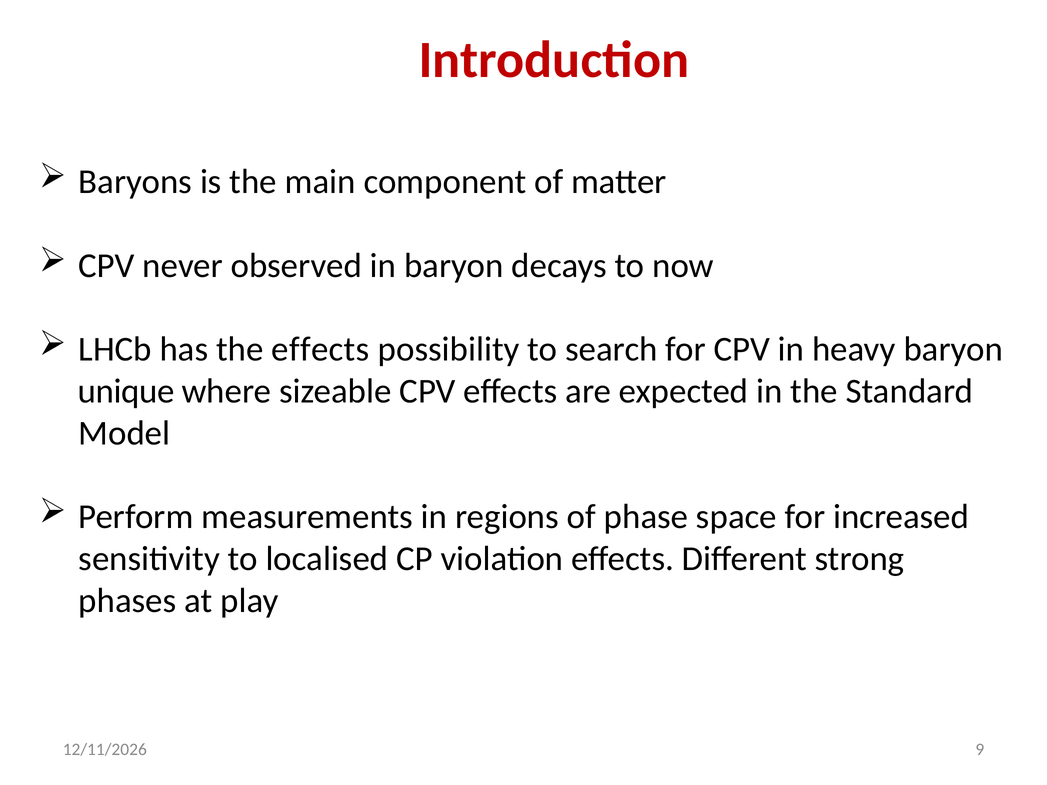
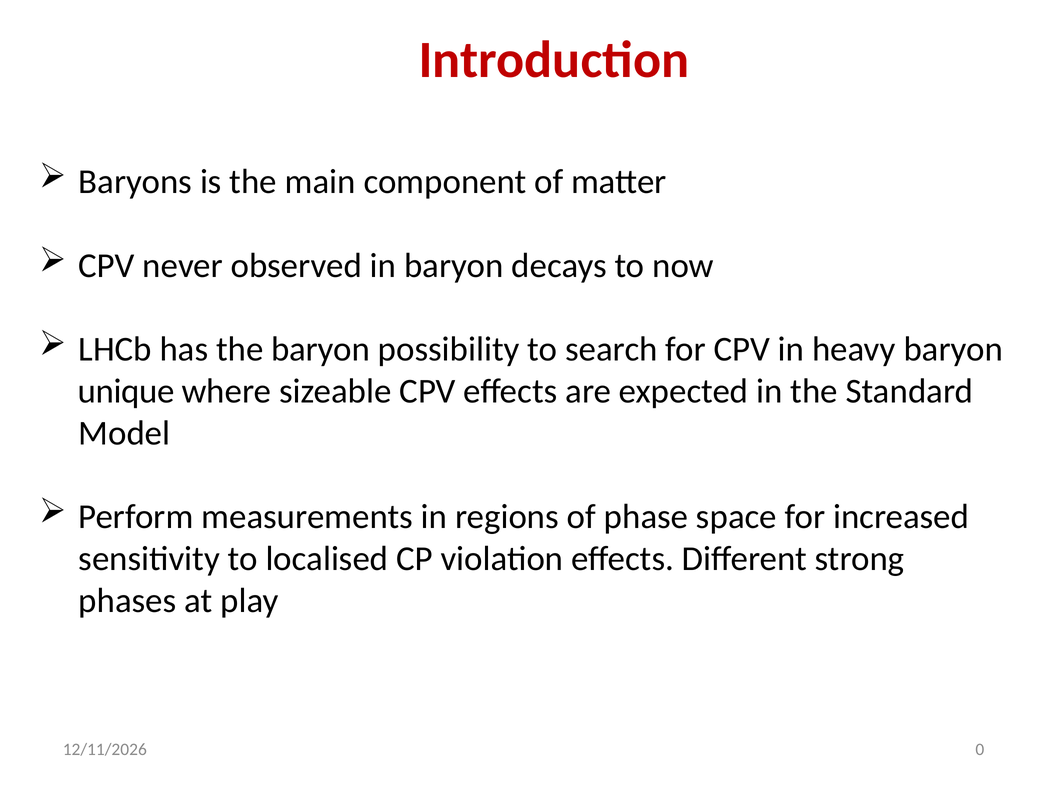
the effects: effects -> baryon (321, 350)
9: 9 -> 0 (980, 750)
